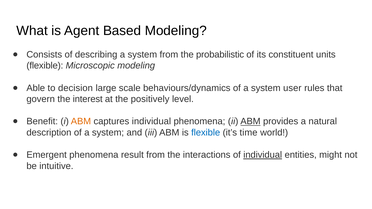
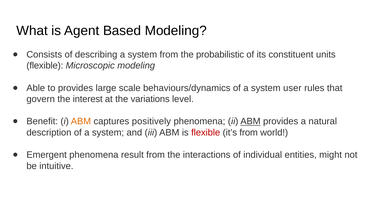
to decision: decision -> provides (76, 88)
positively: positively -> variations (150, 99)
captures individual: individual -> positively (151, 122)
flexible colour: blue -> red (206, 133)
it’s time: time -> from (249, 133)
individual underline: present -> none (263, 155)
